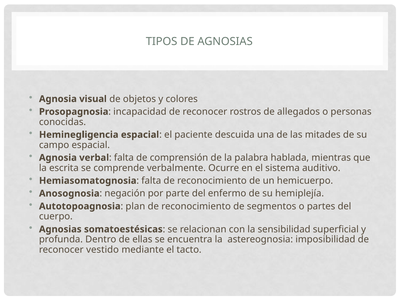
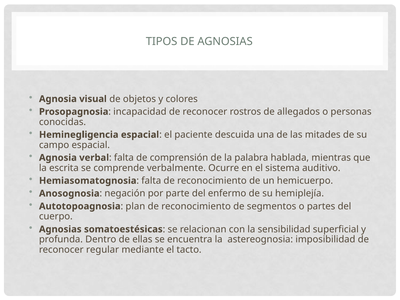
vestido: vestido -> regular (103, 250)
